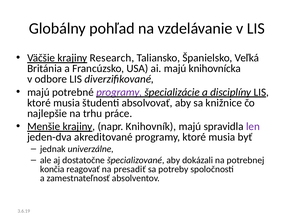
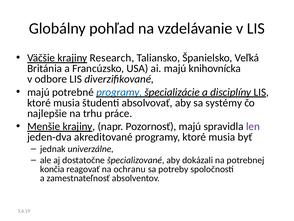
programy colour: purple -> blue (119, 92)
knižnice: knižnice -> systémy (224, 103)
Knihovník: Knihovník -> Pozornosť (151, 126)
presadiť: presadiť -> ochranu (130, 169)
